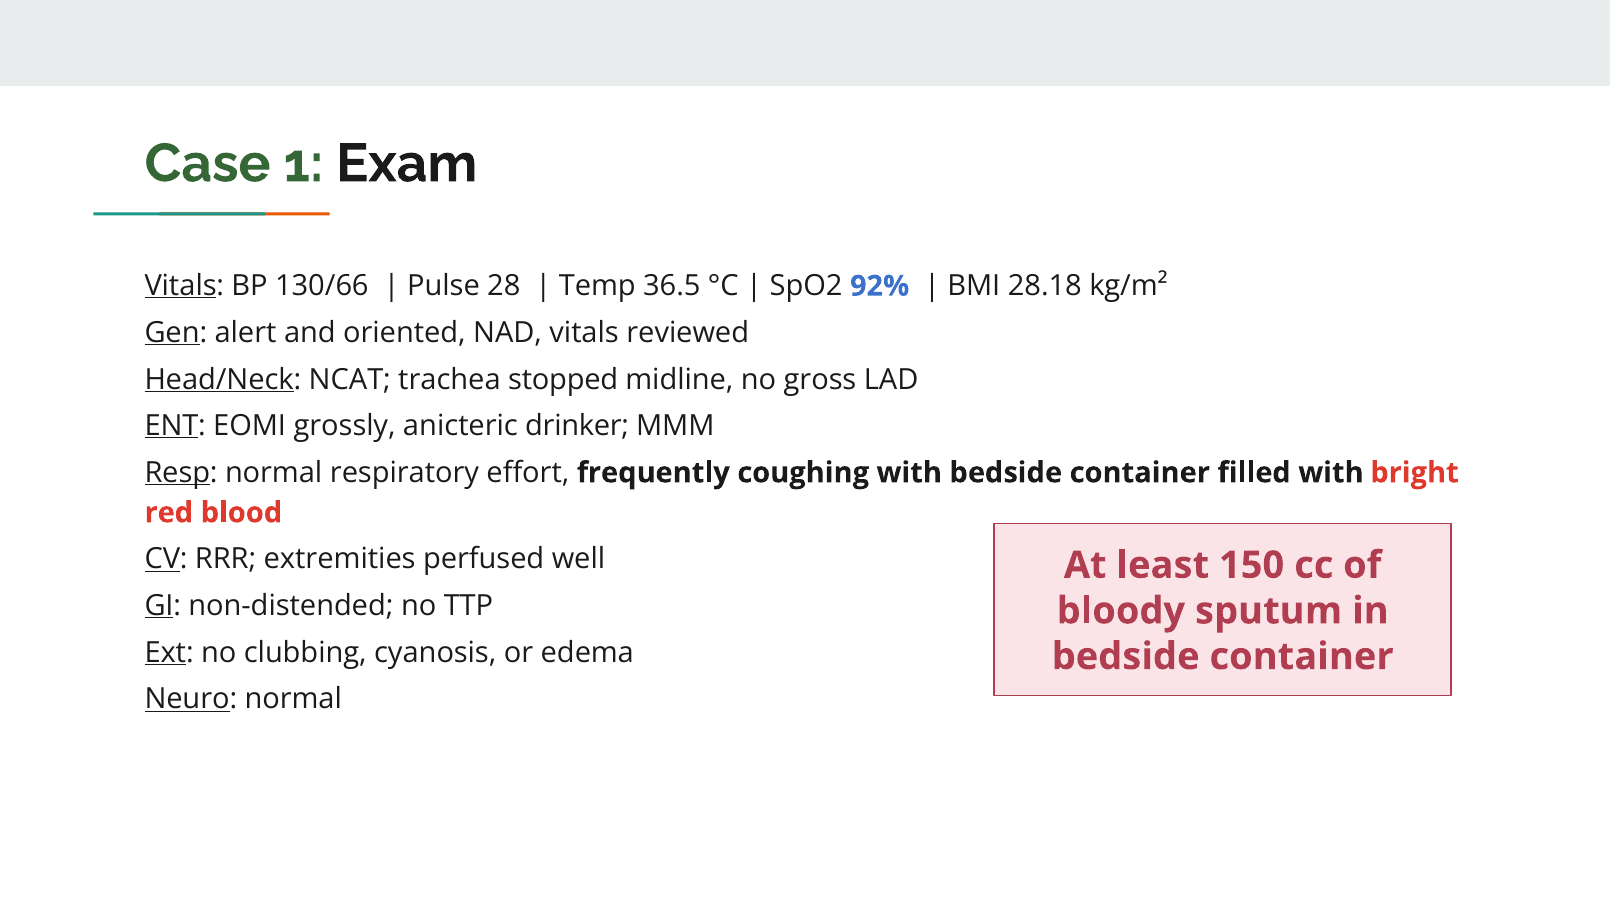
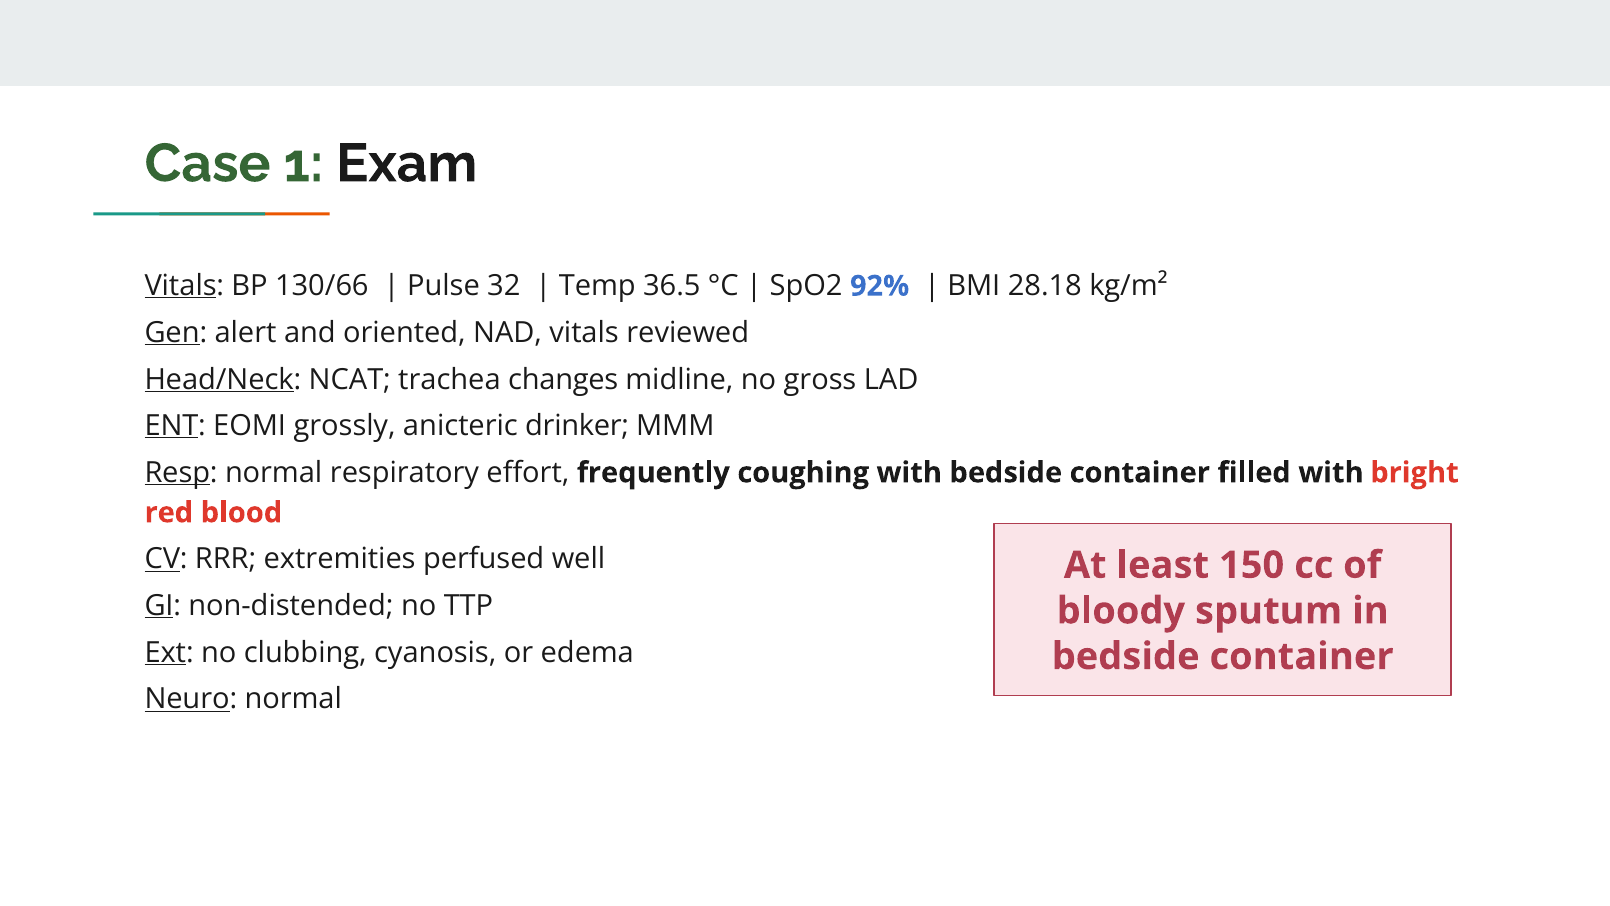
28: 28 -> 32 (504, 286)
stopped: stopped -> changes (563, 379)
